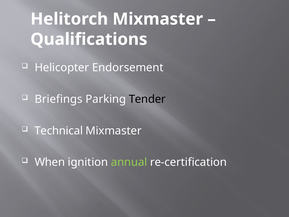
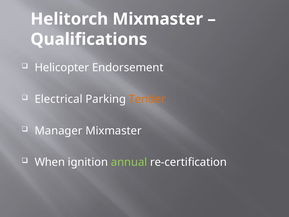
Briefings: Briefings -> Electrical (59, 99)
Tender colour: black -> orange (147, 99)
Technical: Technical -> Manager (59, 131)
